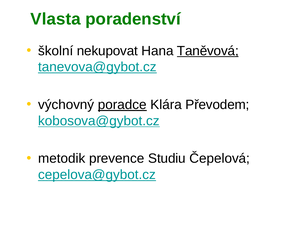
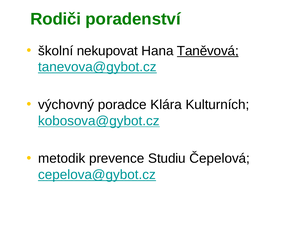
Vlasta: Vlasta -> Rodiči (56, 19)
poradce underline: present -> none (122, 105)
Převodem: Převodem -> Kulturních (217, 105)
